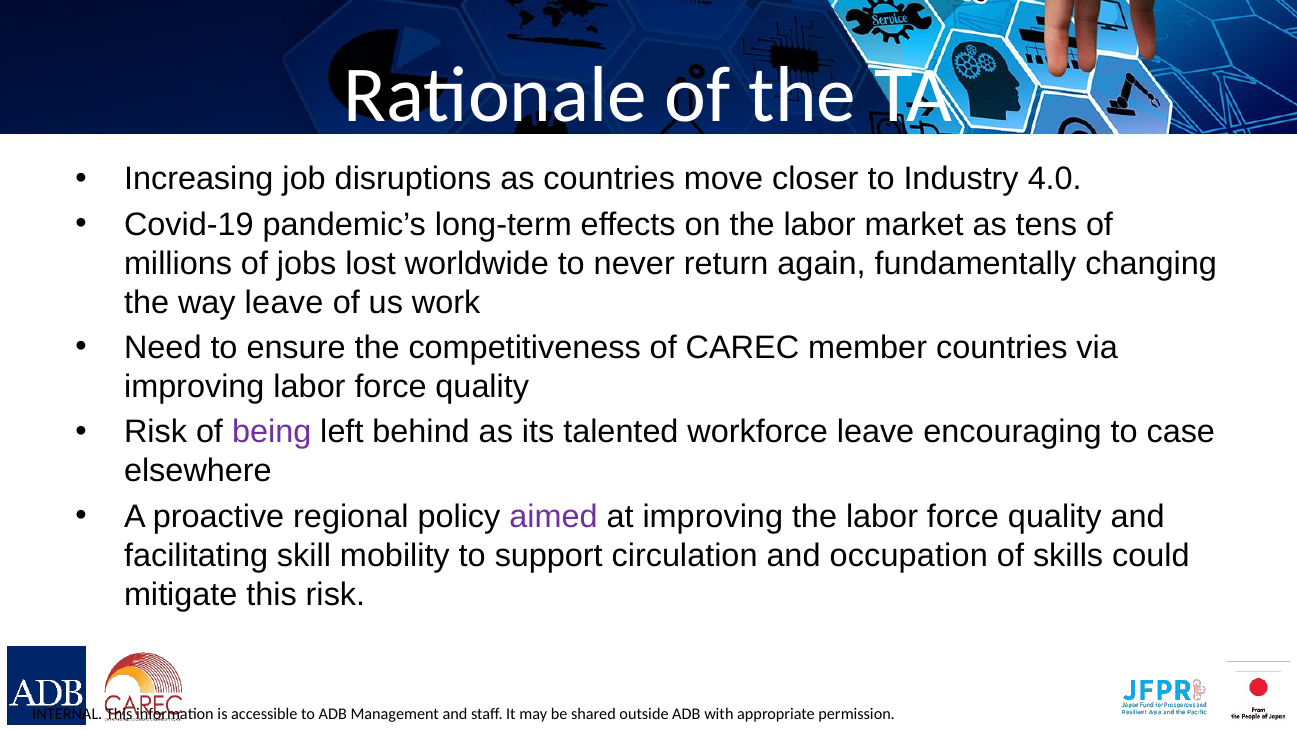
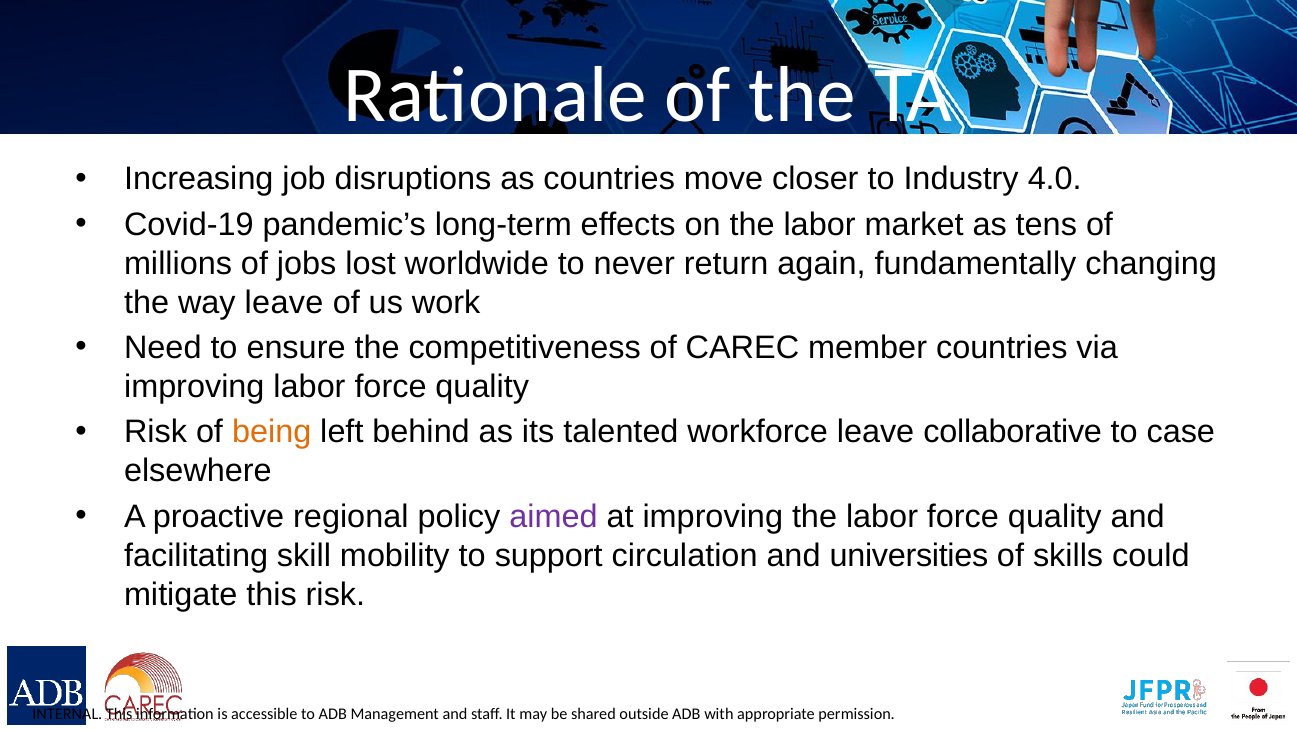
being colour: purple -> orange (272, 432)
encouraging: encouraging -> collaborative (1013, 432)
occupation: occupation -> universities (909, 555)
